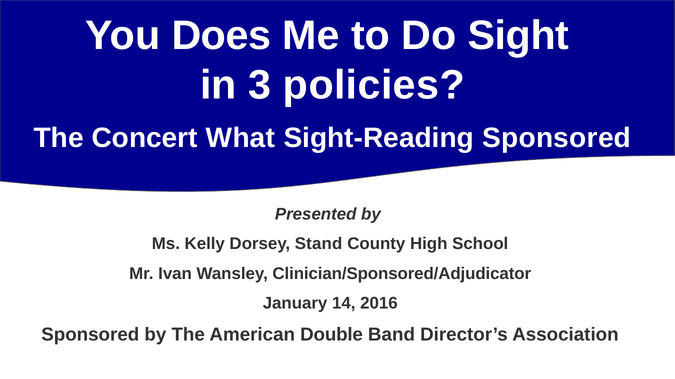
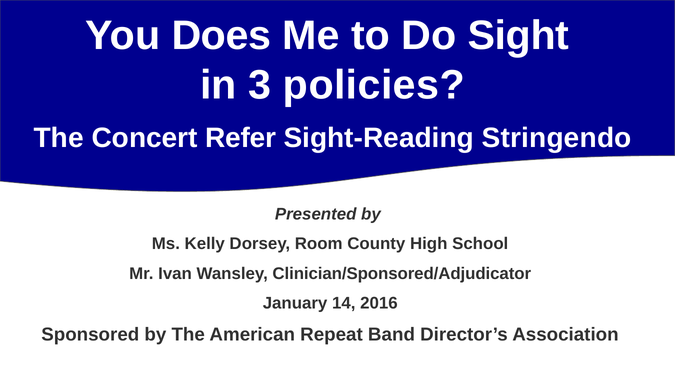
What: What -> Refer (241, 138)
Sight-Reading Sponsored: Sponsored -> Stringendo (557, 138)
Stand: Stand -> Room (319, 244)
Double: Double -> Repeat (331, 335)
